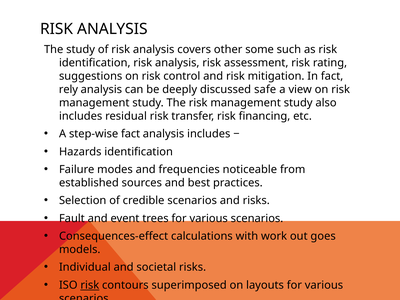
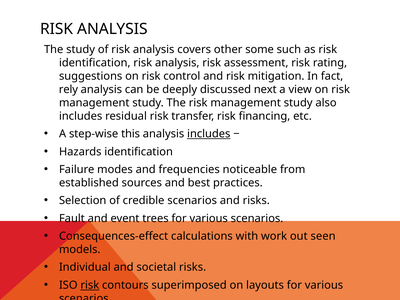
safe: safe -> next (265, 89)
step-wise fact: fact -> this (131, 134)
includes underline: none -> present (209, 134)
goes: goes -> seen (323, 236)
